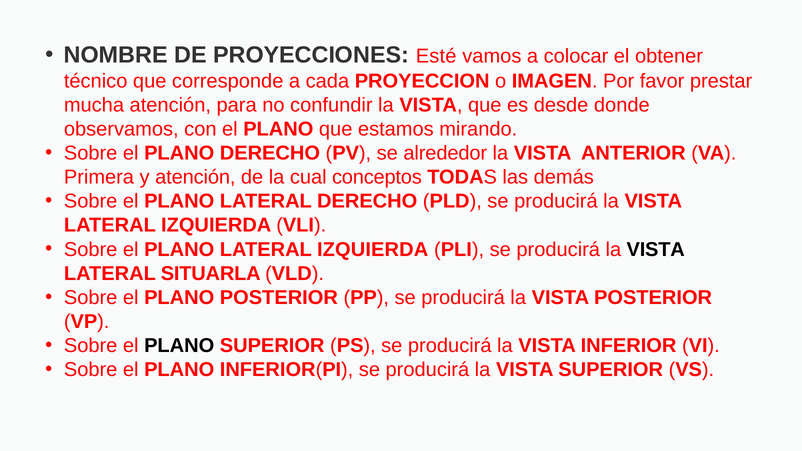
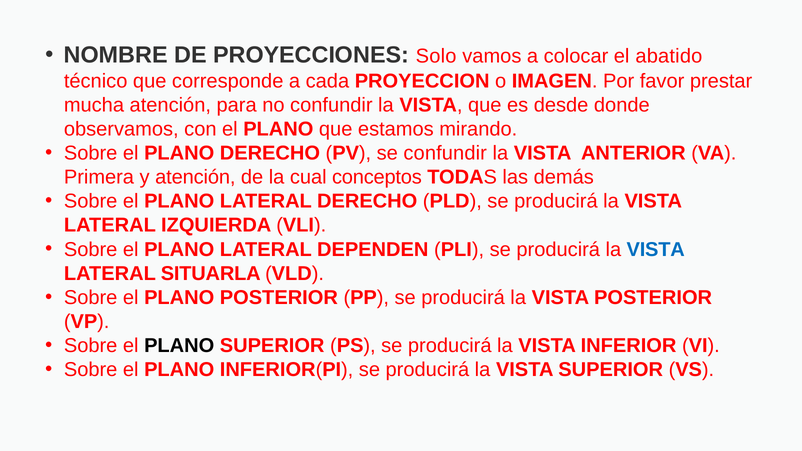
Esté: Esté -> Solo (436, 56)
obtener: obtener -> abatido (669, 56)
se alrededor: alrededor -> confundir (445, 153)
PLANO LATERAL IZQUIERDA: IZQUIERDA -> DEPENDEN (373, 249)
VISTA colour: black -> blue (656, 249)
